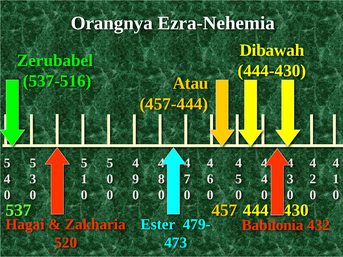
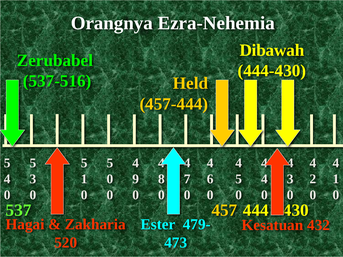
Atau: Atau -> Held (191, 83)
Babilonia: Babilonia -> Kesatuan (272, 225)
